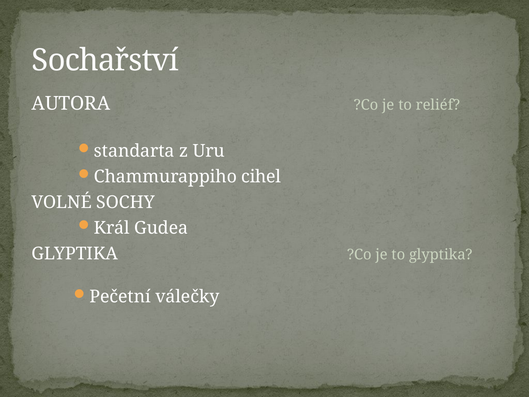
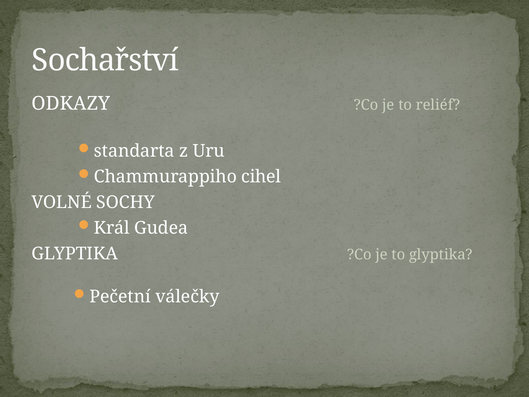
AUTORA: AUTORA -> ODKAZY (71, 104)
